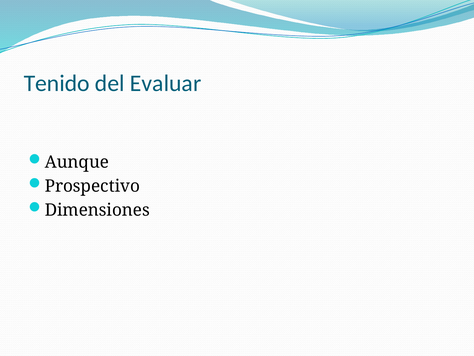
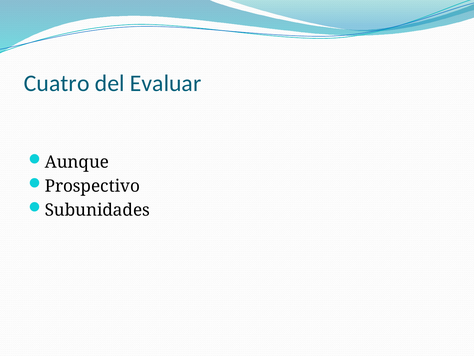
Tenido: Tenido -> Cuatro (57, 83)
Dimensiones: Dimensiones -> Subunidades (97, 210)
